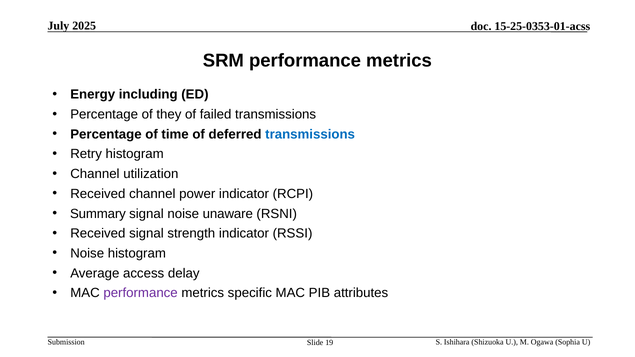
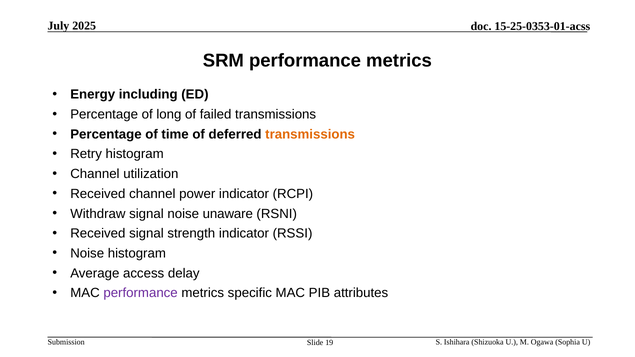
they: they -> long (169, 114)
transmissions colour: blue -> orange (310, 134)
Summary: Summary -> Withdraw (98, 214)
